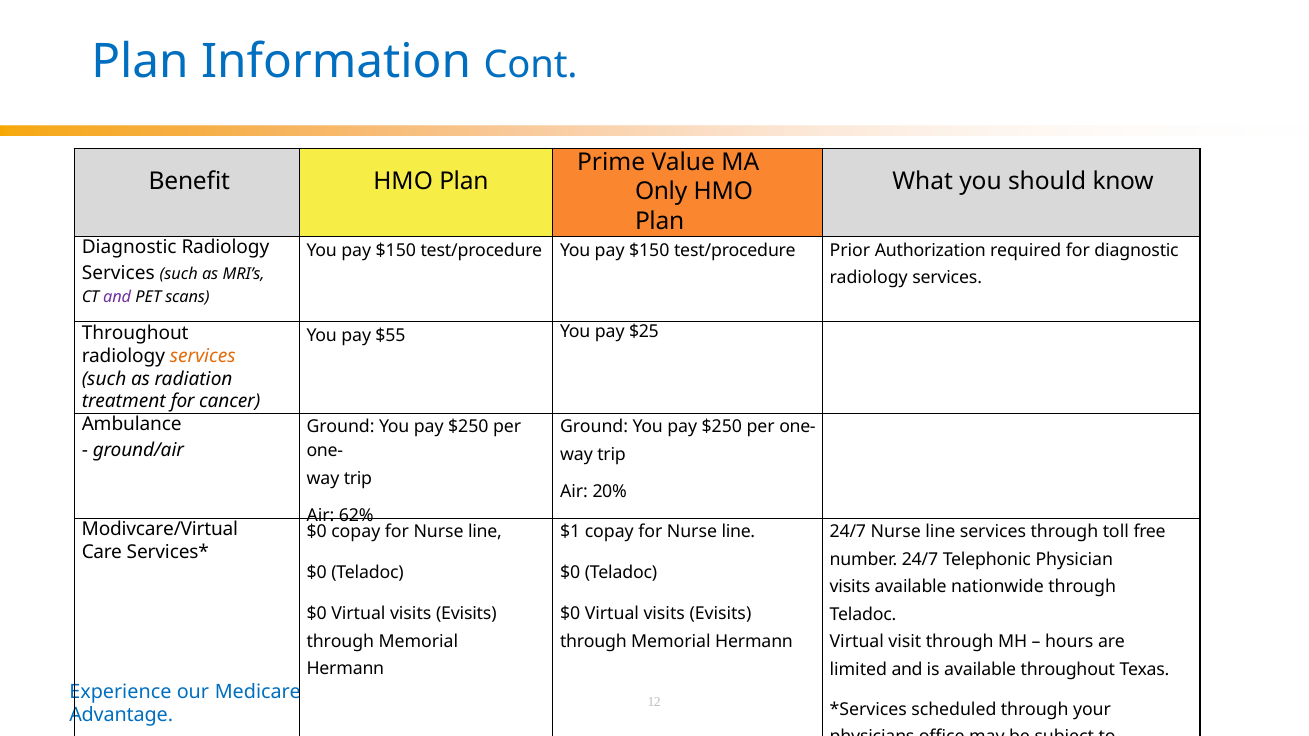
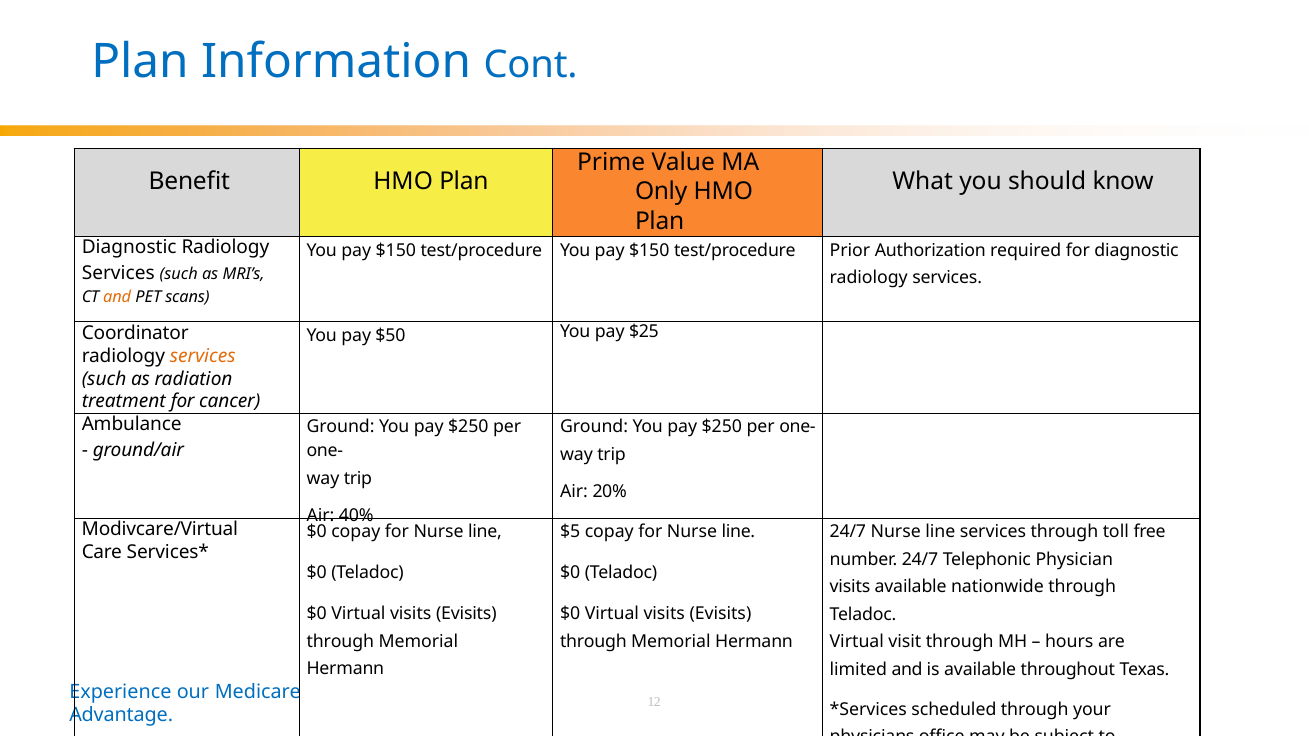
and colour: purple -> orange (117, 297)
Throughout: Throughout -> Coordinator (135, 333)
$55: $55 -> $50 (391, 336)
62%: 62% -> 40% (356, 516)
$1: $1 -> $5 (570, 532)
